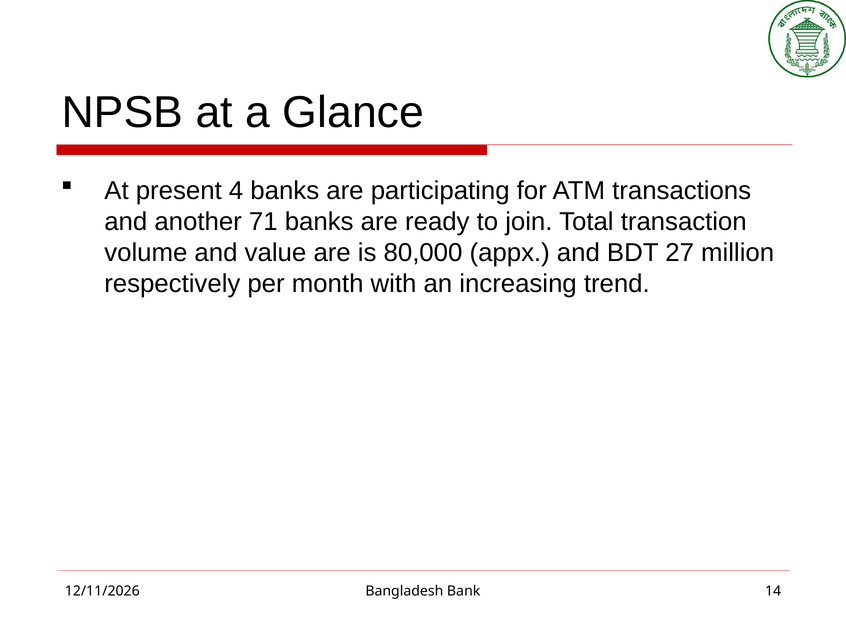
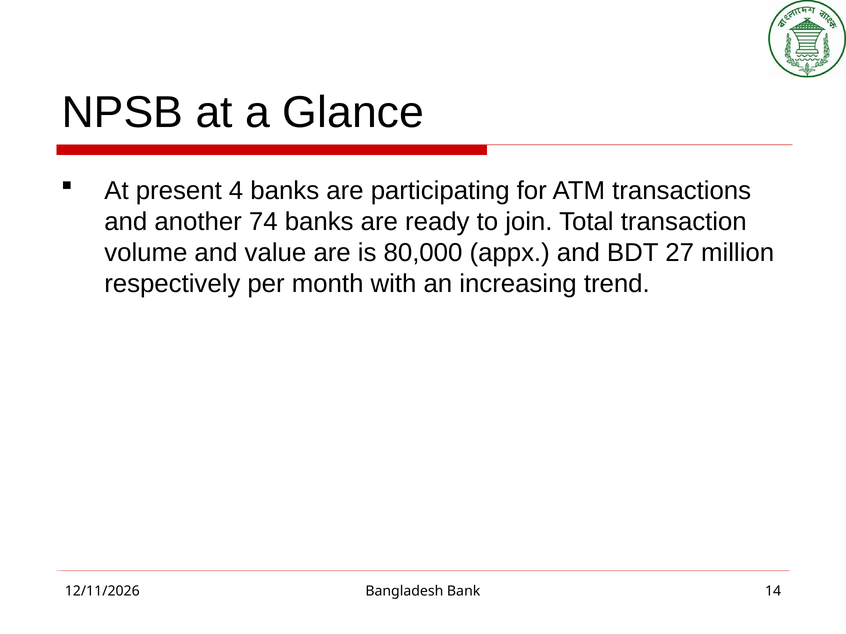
71: 71 -> 74 (263, 222)
